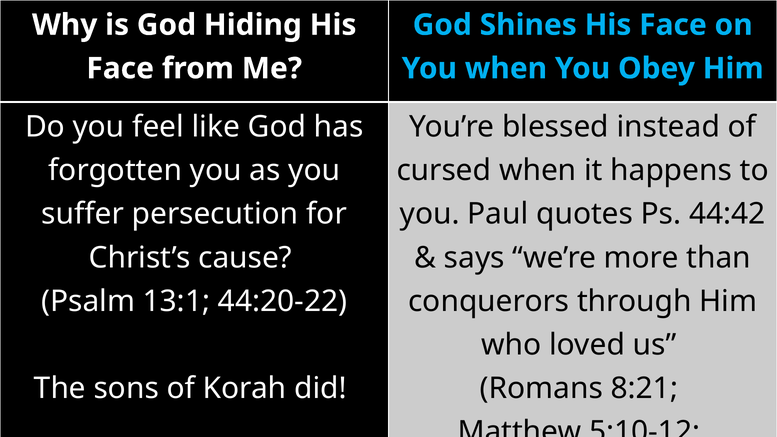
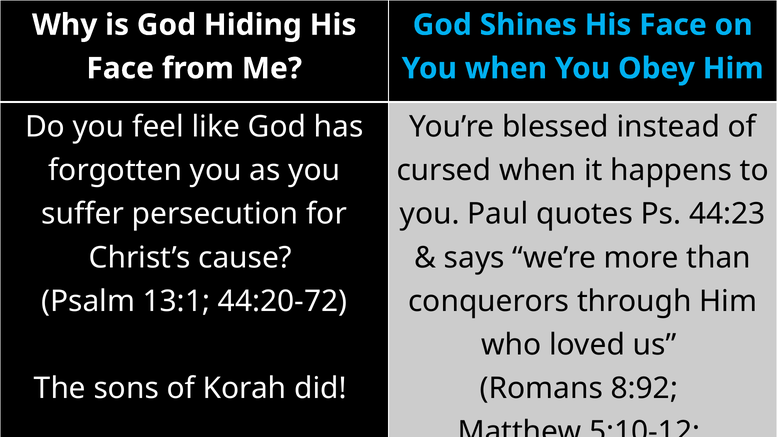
44:42: 44:42 -> 44:23 (727, 214)
44:20-22: 44:20-22 -> 44:20-72 (283, 301)
8:21: 8:21 -> 8:92 (644, 388)
